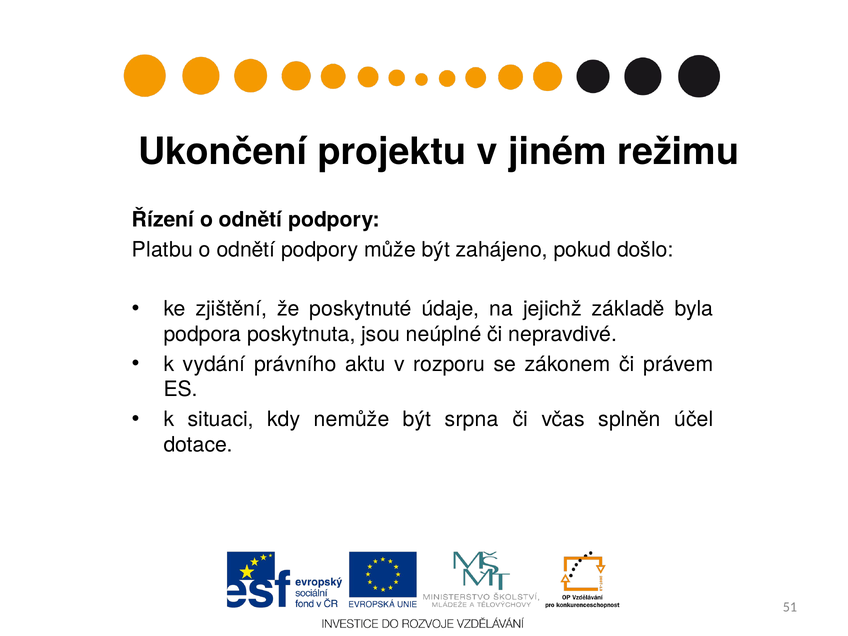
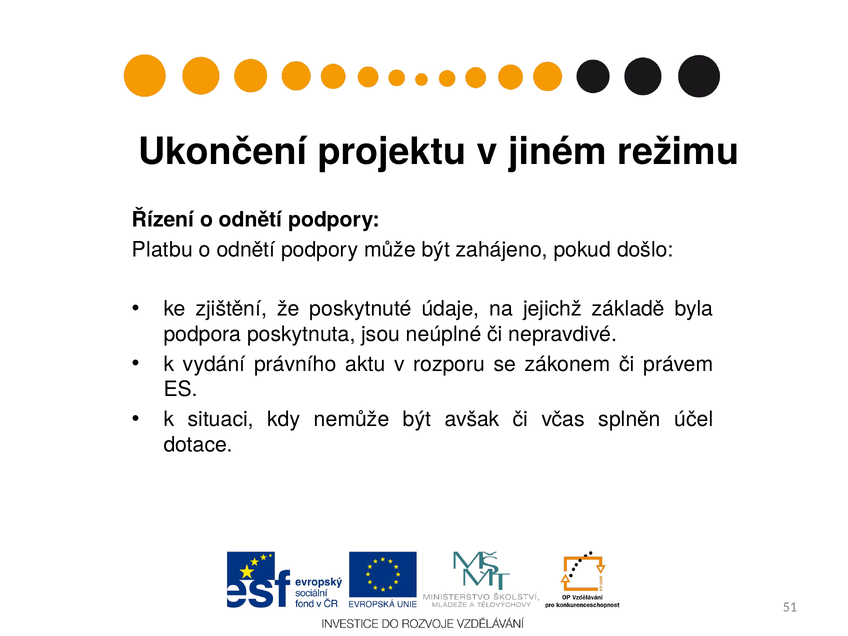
srpna: srpna -> avšak (472, 419)
